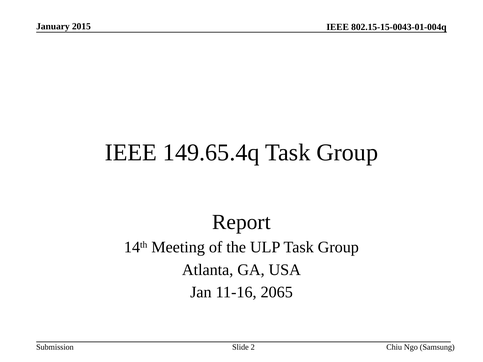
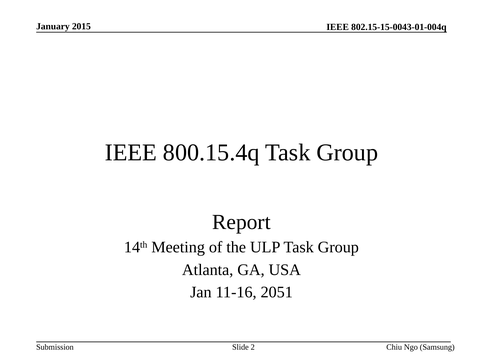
149.65.4q: 149.65.4q -> 800.15.4q (211, 153)
2065: 2065 -> 2051 (277, 293)
